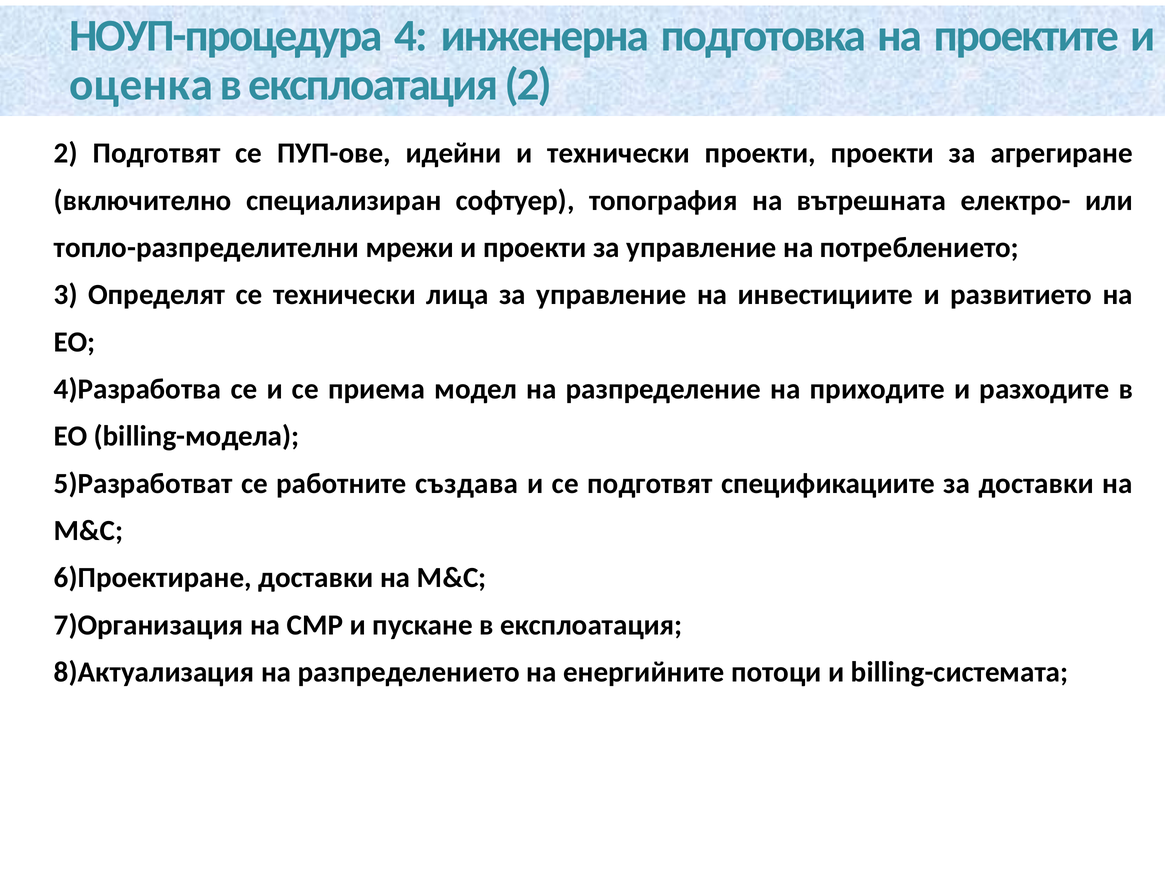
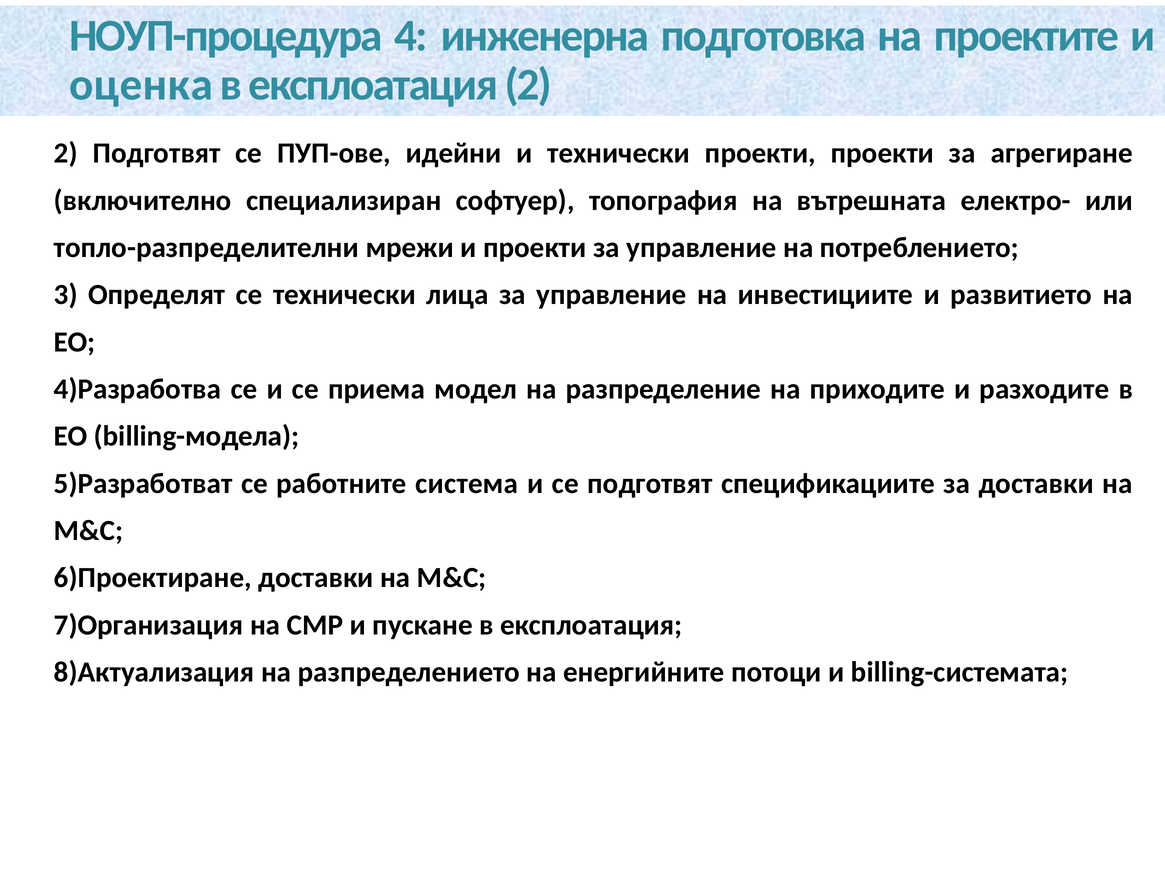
създава: създава -> система (467, 483)
